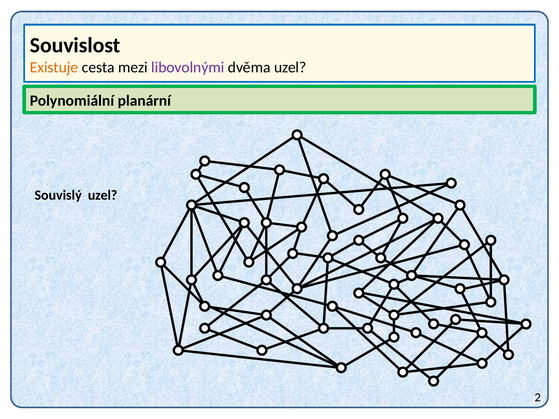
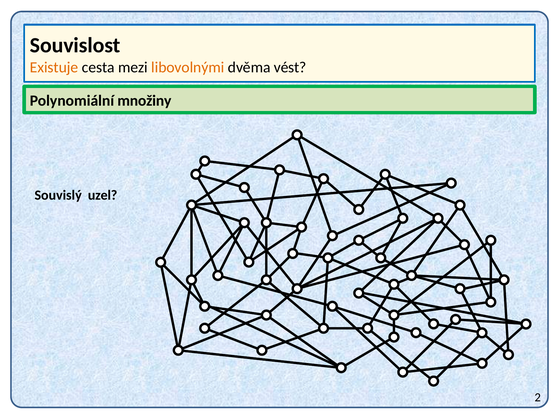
libovolnými colour: purple -> orange (188, 67)
dvěma uzel: uzel -> vést (290, 67)
planární: planární -> množiny (144, 101)
